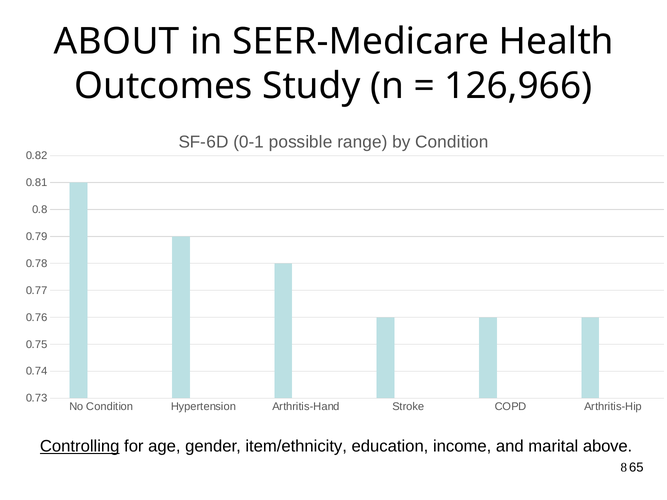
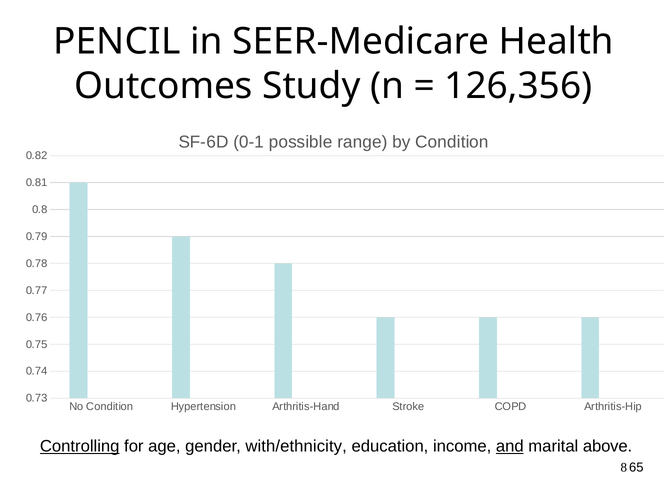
ABOUT: ABOUT -> PENCIL (117, 41)
126,966: 126,966 -> 126,356 (518, 86)
item/ethnicity: item/ethnicity -> with/ethnicity (296, 446)
and underline: none -> present (510, 446)
